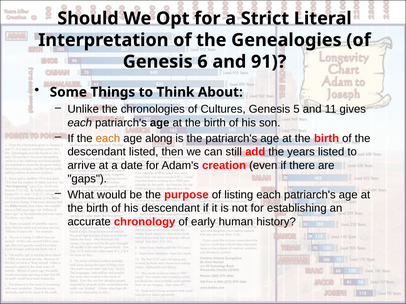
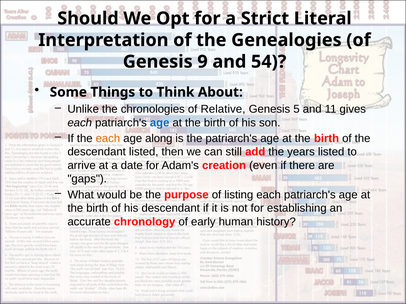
6: 6 -> 9 (202, 62)
91: 91 -> 54 (269, 62)
Cultures: Cultures -> Relative (223, 109)
age colour: black -> blue (160, 123)
